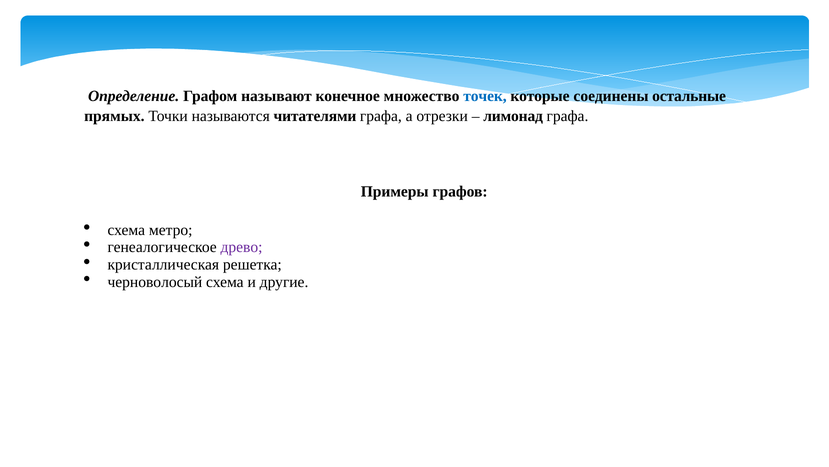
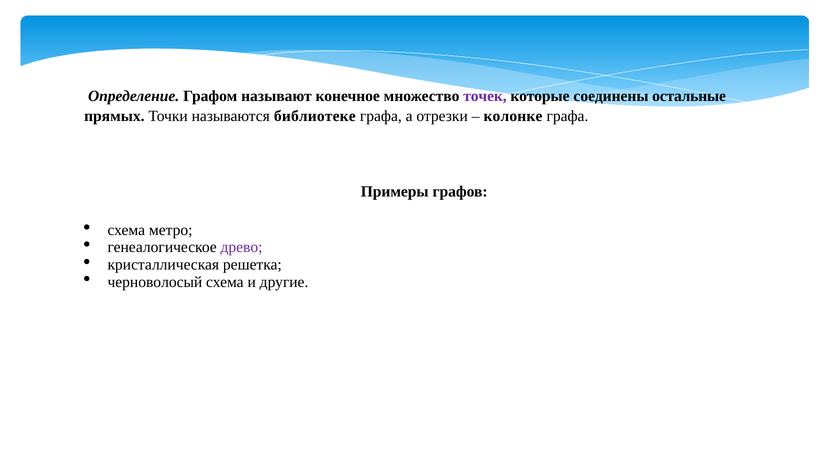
точек colour: blue -> purple (485, 96)
читателями: читателями -> библиотеке (315, 116)
лимонад: лимонад -> колонке (513, 116)
